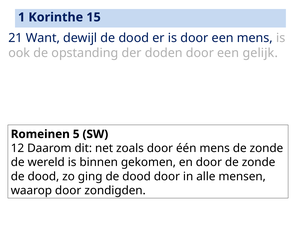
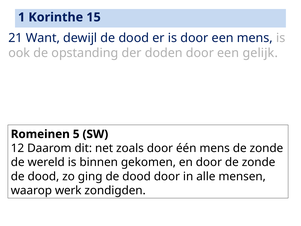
waarop door: door -> werk (68, 190)
